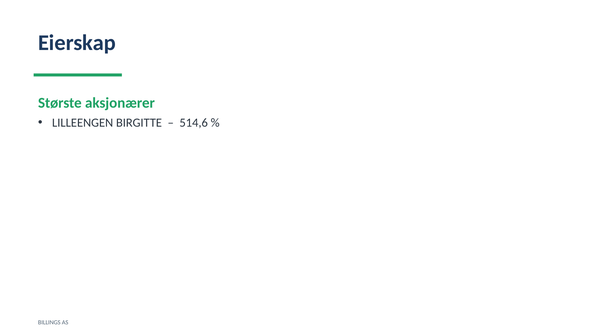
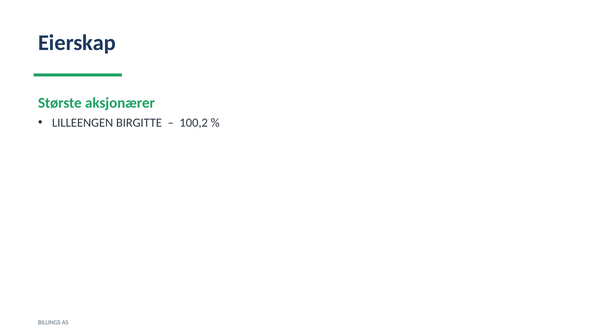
514,6: 514,6 -> 100,2 (194, 123)
